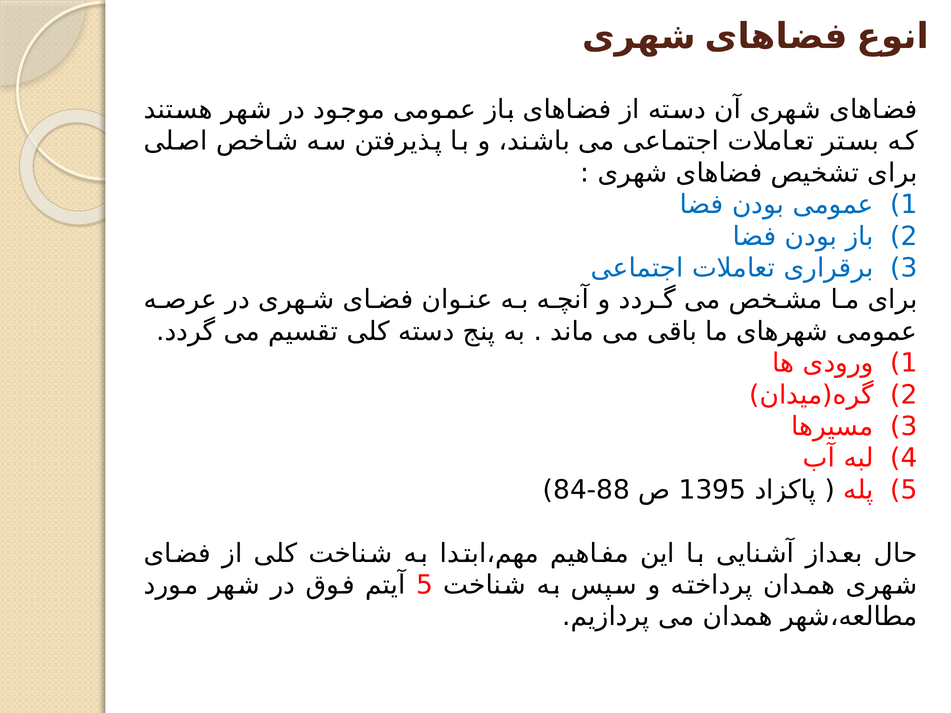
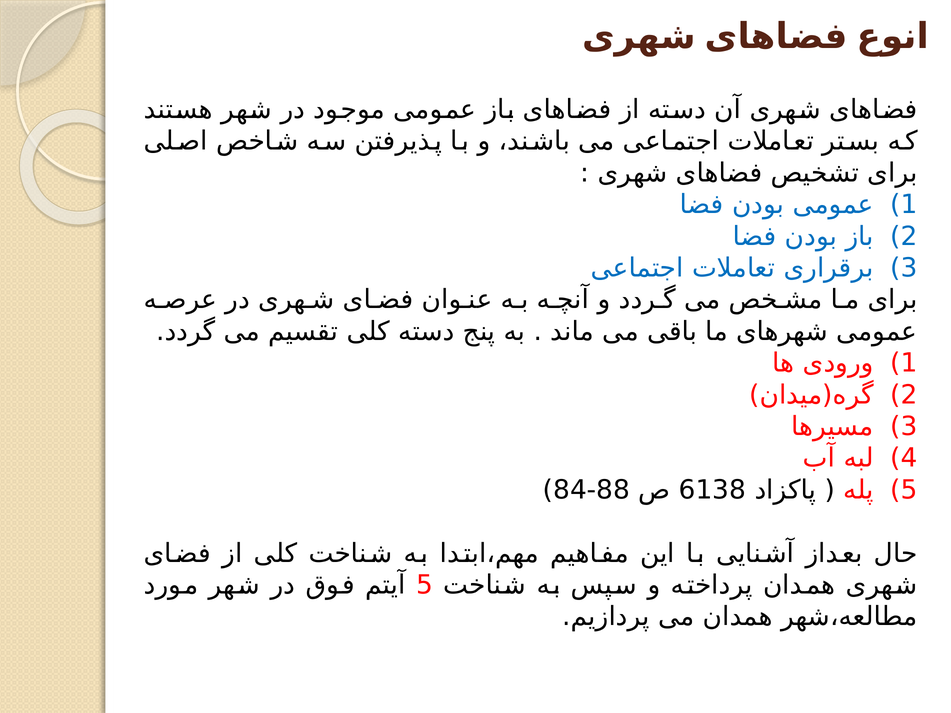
1395: 1395 -> 6138 (712, 490)
